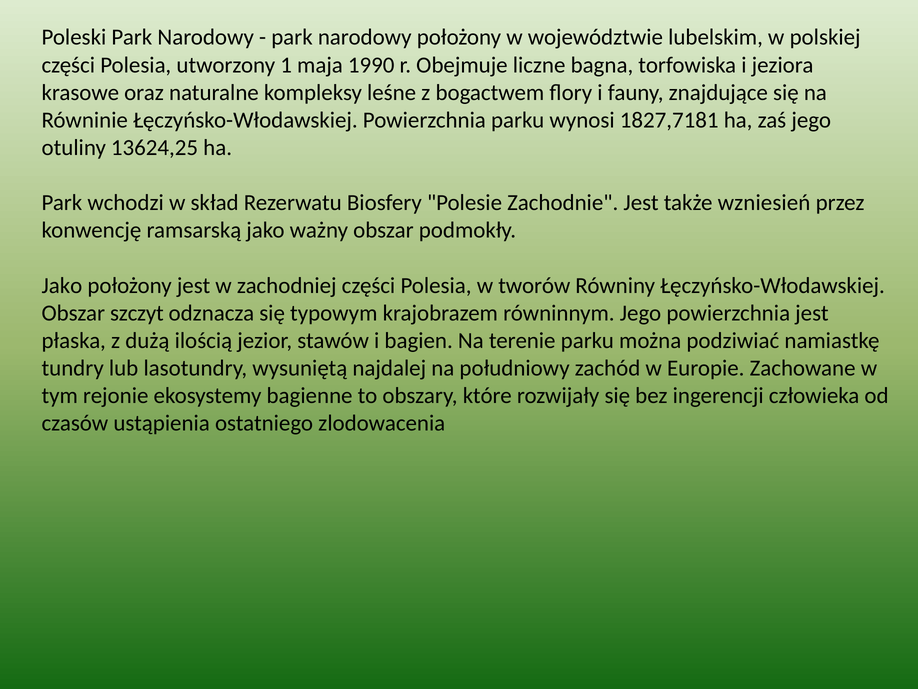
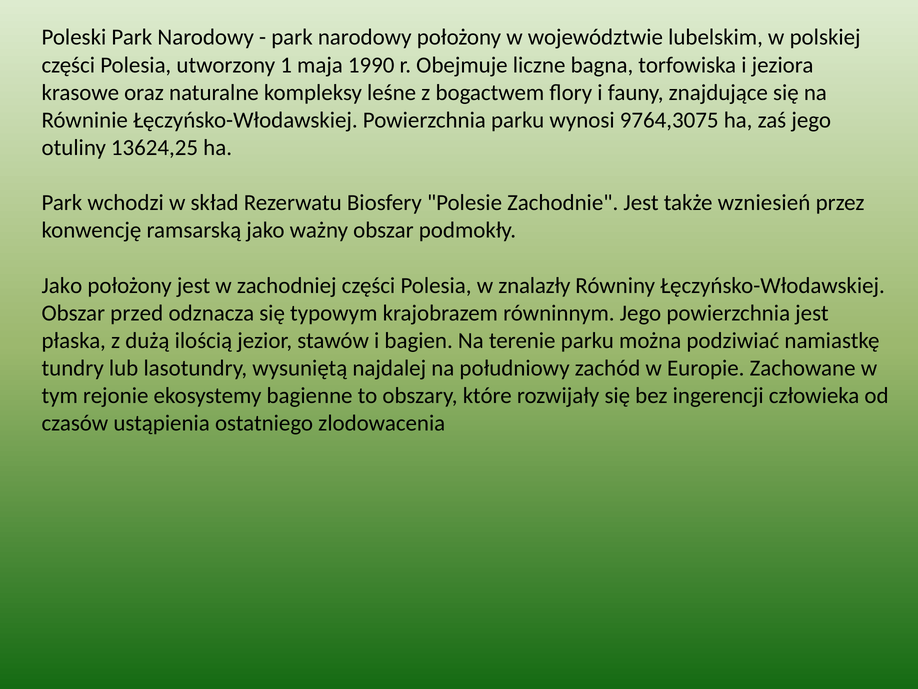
1827,7181: 1827,7181 -> 9764,3075 (669, 120)
tworów: tworów -> znalazły (534, 285)
szczyt: szczyt -> przed (137, 313)
